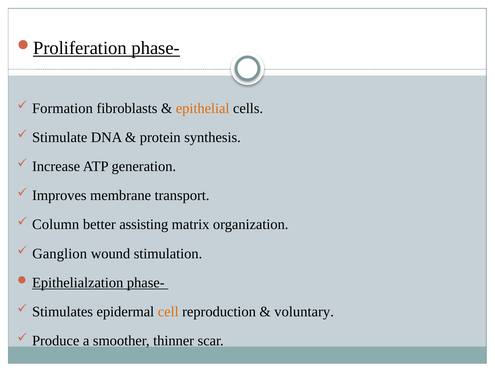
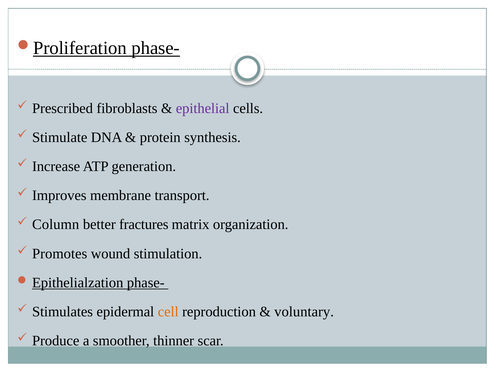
Formation: Formation -> Prescribed (63, 108)
epithelial colour: orange -> purple (203, 108)
assisting: assisting -> fractures (144, 224)
Ganglion: Ganglion -> Promotes (60, 253)
